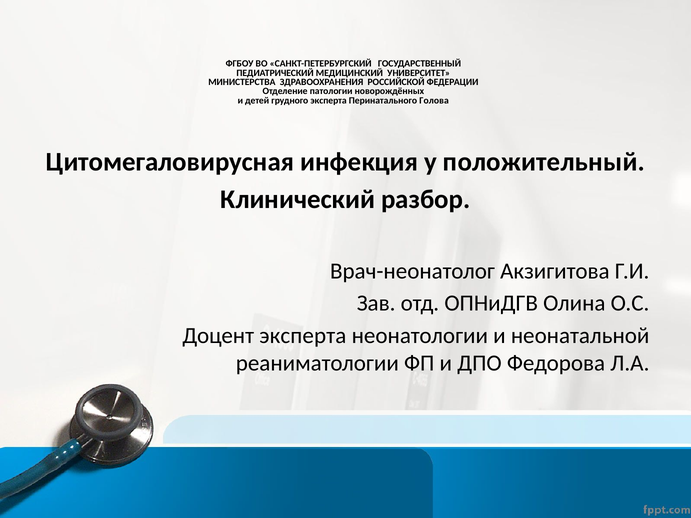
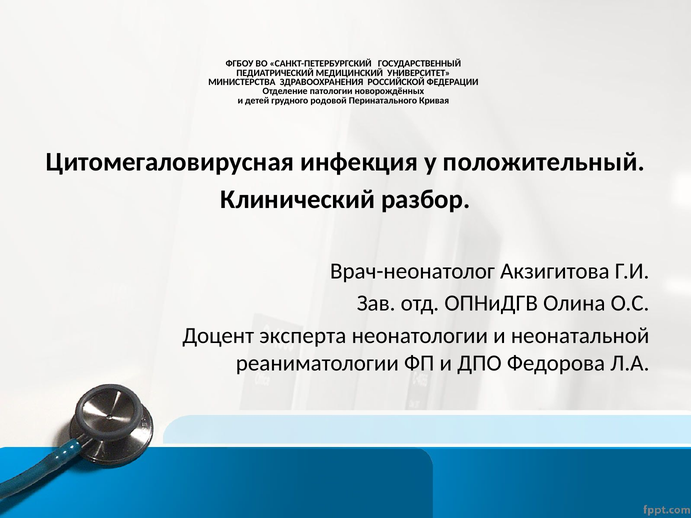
грудного эксперта: эксперта -> родовой (329, 101)
Голова: Голова -> Кривая (434, 101)
